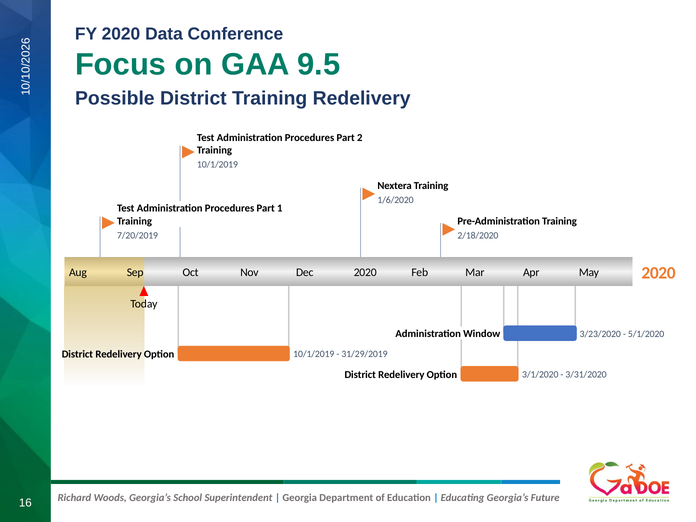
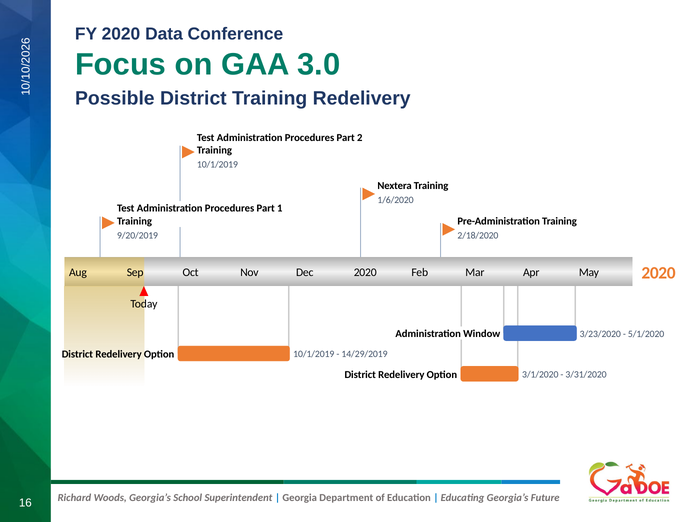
9.5: 9.5 -> 3.0 (319, 65)
7/20/2019: 7/20/2019 -> 9/20/2019 (138, 236)
31/29/2019: 31/29/2019 -> 14/29/2019 (364, 354)
